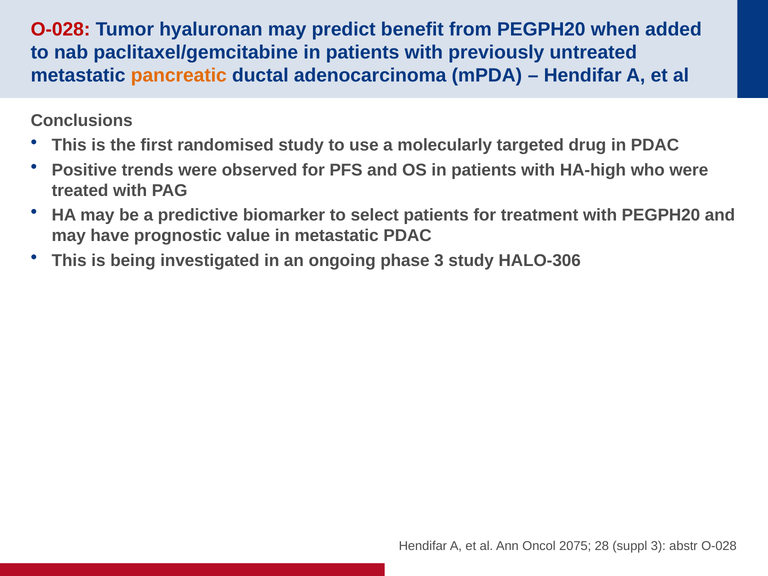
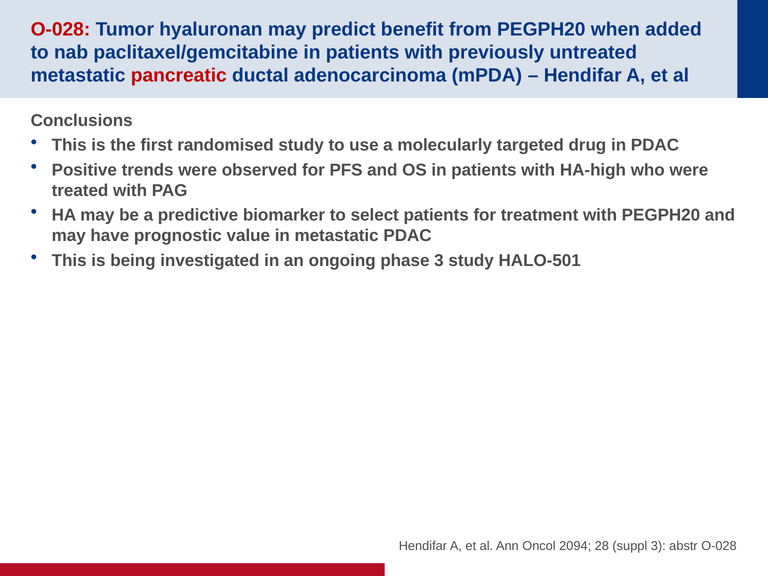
pancreatic colour: orange -> red (179, 75)
HALO-306: HALO-306 -> HALO-501 (540, 260)
2075: 2075 -> 2094 (575, 546)
